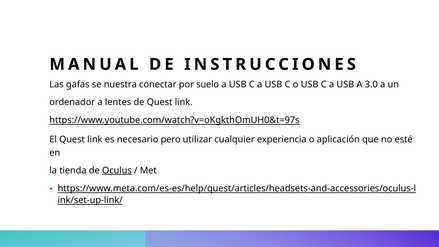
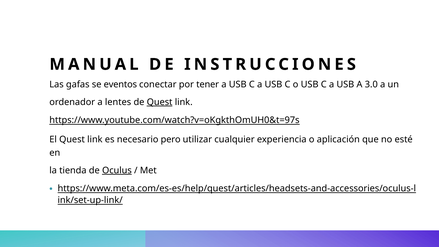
nuestra: nuestra -> eventos (120, 84)
suelo: suelo -> tener (208, 84)
Quest underline: none -> present (160, 102)
